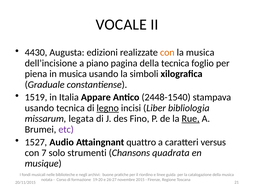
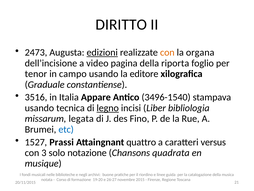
VOCALE: VOCALE -> DIRITTO (121, 25)
4430: 4430 -> 2473 (36, 52)
edizioni underline: none -> present (102, 52)
la musica: musica -> organa (200, 52)
piano: piano -> video (97, 63)
della tecnica: tecnica -> riporta (175, 63)
piena: piena -> tenor (36, 74)
in musica: musica -> campo (73, 74)
simboli: simboli -> editore (144, 74)
1519: 1519 -> 3516 (36, 97)
2448-1540: 2448-1540 -> 3496-1540 (166, 97)
Rue underline: present -> none (191, 118)
etc colour: purple -> blue (66, 129)
Audio: Audio -> Prassi (62, 142)
7: 7 -> 3 (44, 152)
strumenti: strumenti -> notazione (87, 152)
